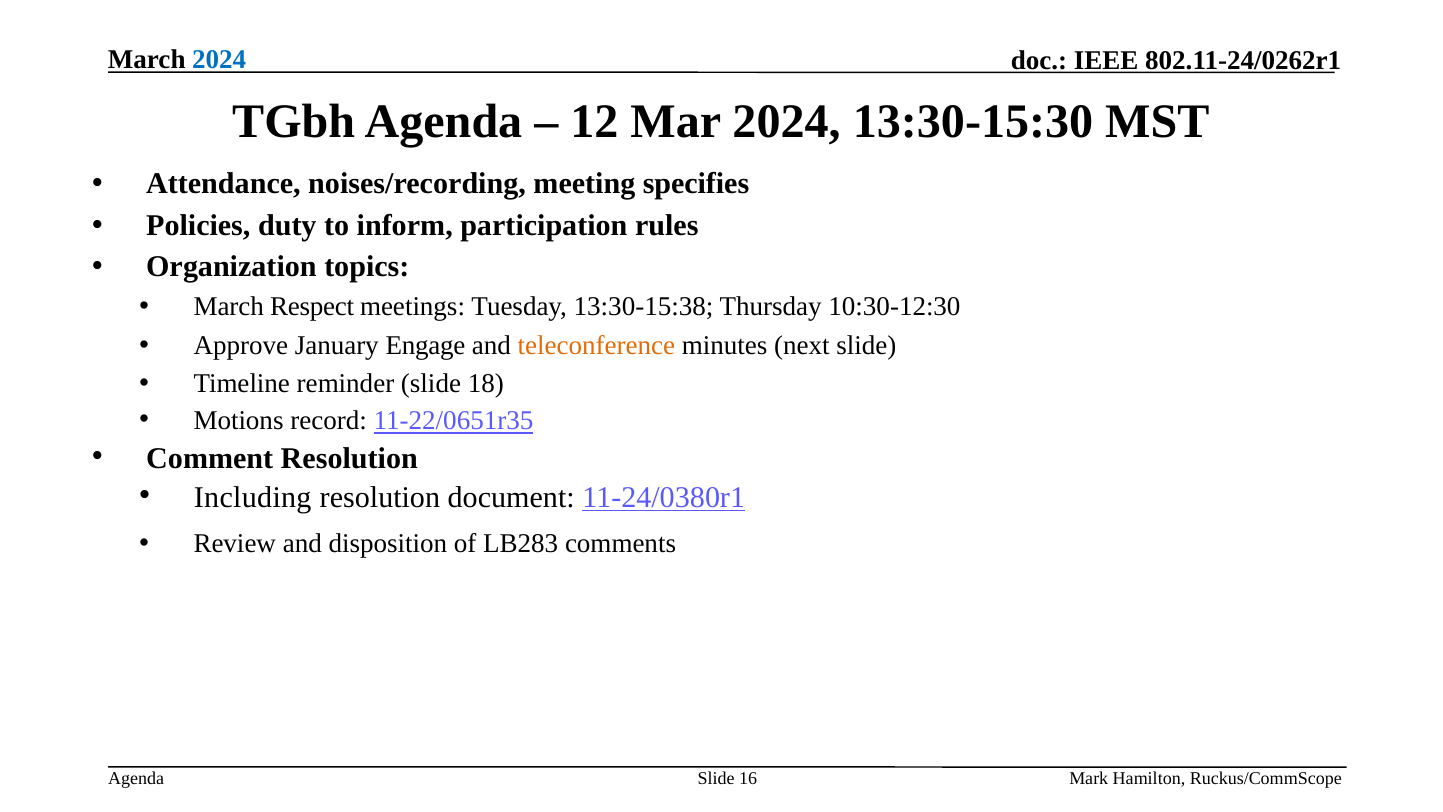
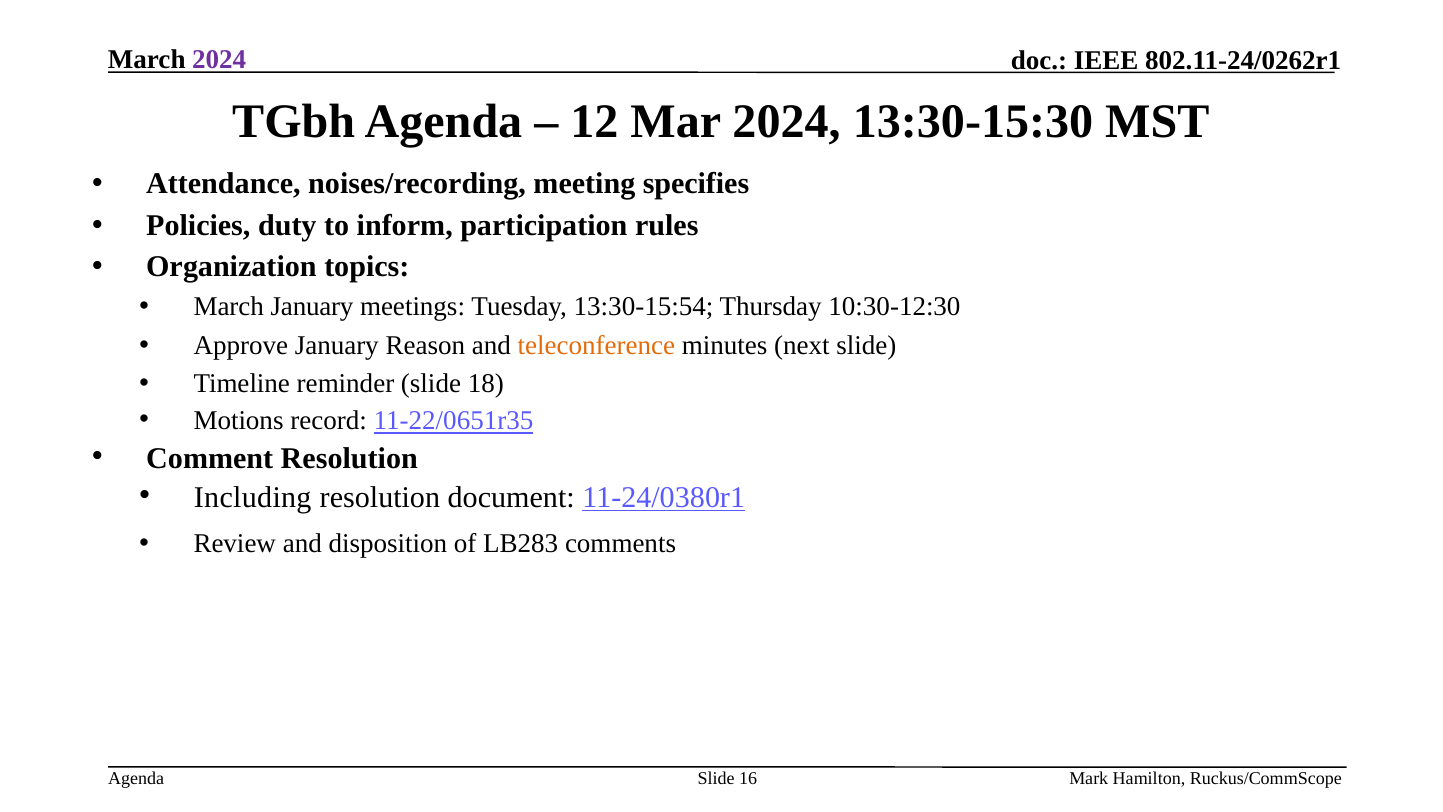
2024 colour: blue -> purple (219, 59)
March Respect: Respect -> January (312, 307)
13:30-15:38: 13:30-15:38 -> 13:30-15:54 (644, 307)
Engage: Engage -> Reason (425, 345)
